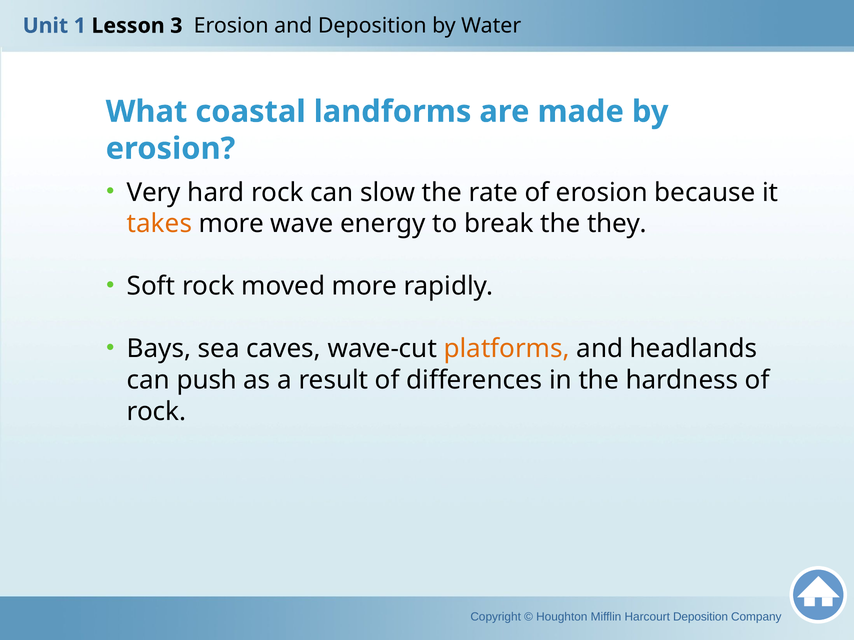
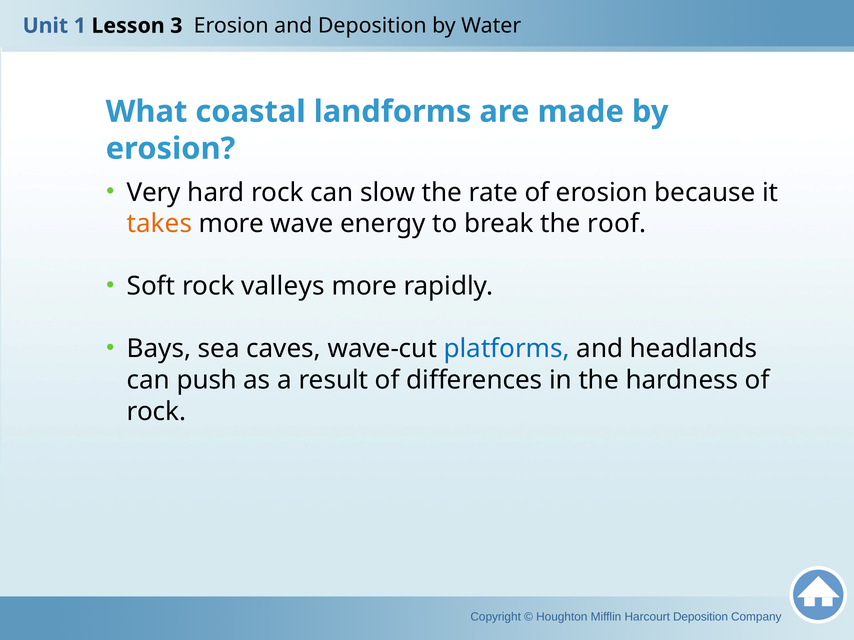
they: they -> roof (617, 224)
moved: moved -> valleys (283, 287)
platforms colour: orange -> blue (507, 349)
